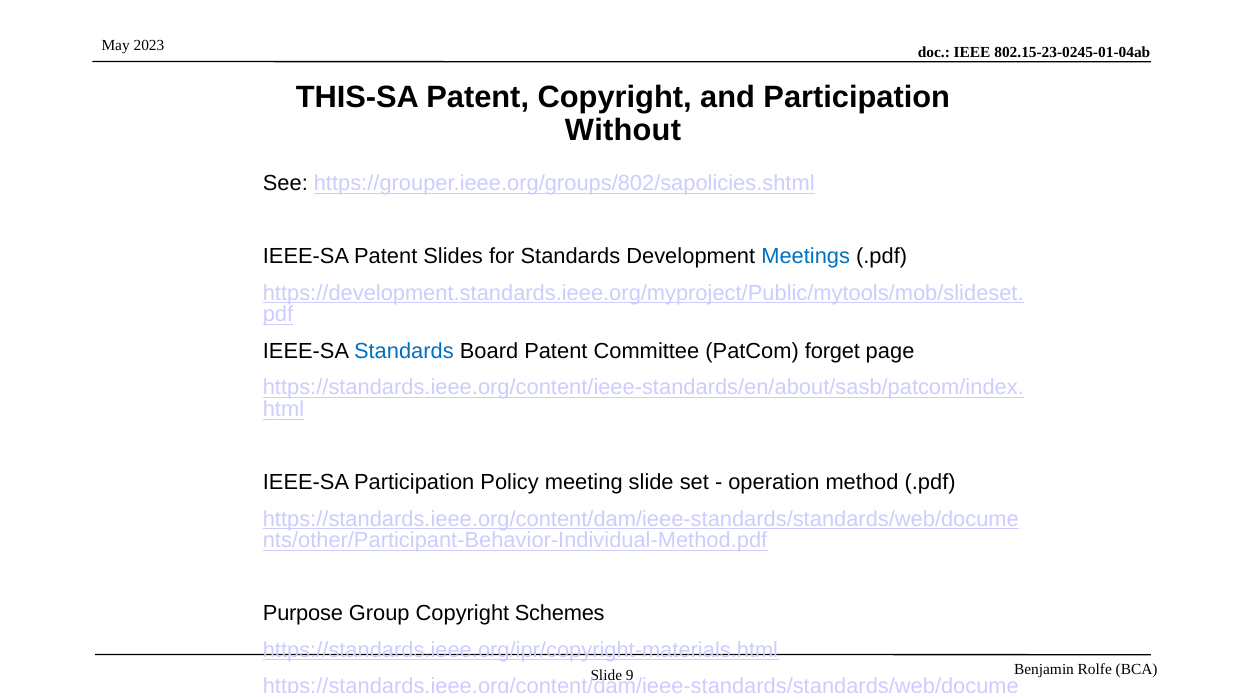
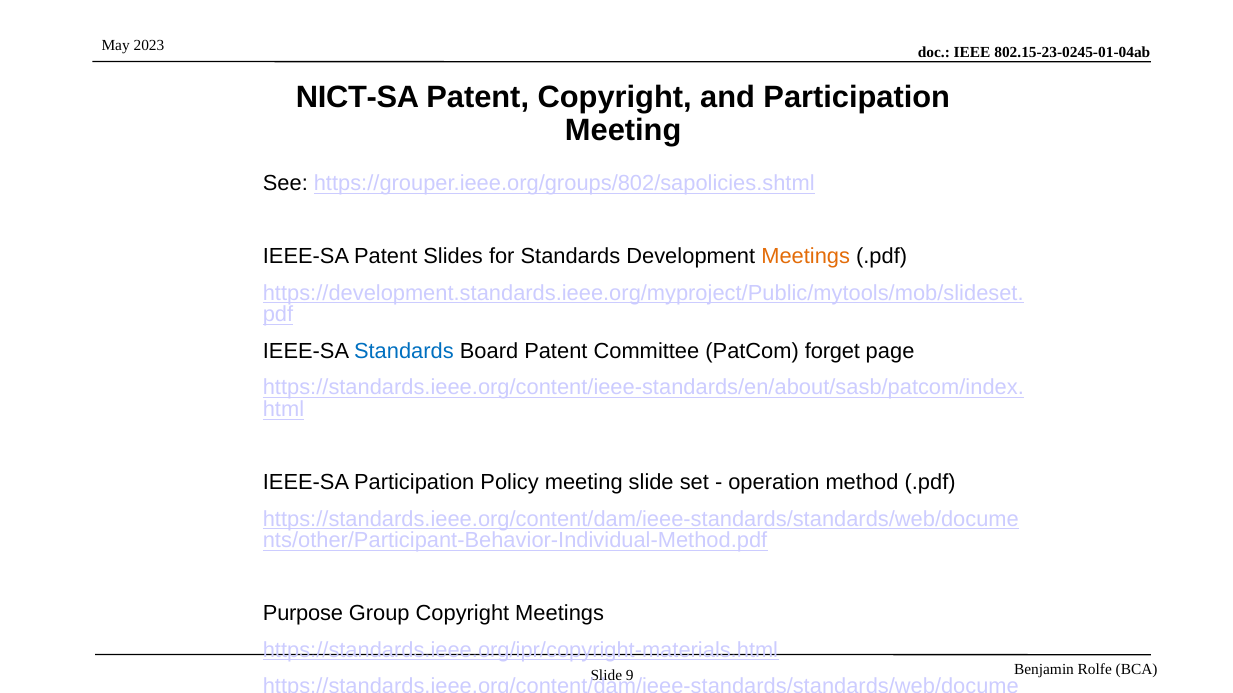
THIS-SA: THIS-SA -> NICT-SA (357, 97)
Without: Without -> Meeting (623, 131)
Meetings colour: blue -> orange (806, 257)
Copyright Schemes: Schemes -> Meetings (560, 614)
